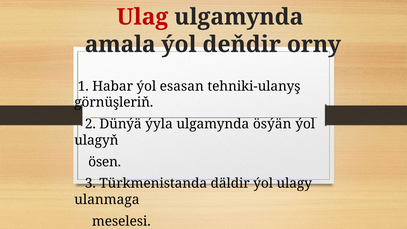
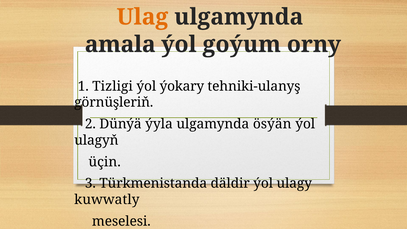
Ulag colour: red -> orange (142, 17)
deňdir: deňdir -> goýum (242, 44)
Habar: Habar -> Tizligi (113, 86)
esasan: esasan -> ýokary (182, 86)
ösen: ösen -> üçin (105, 162)
ulanmaga: ulanmaga -> kuwwatly (107, 200)
